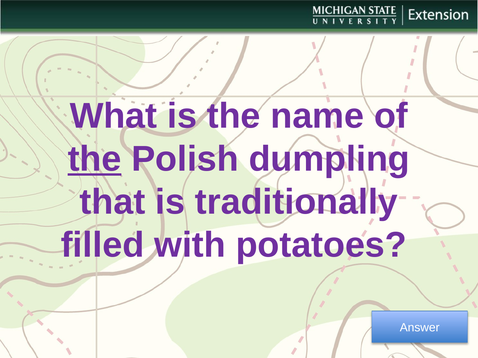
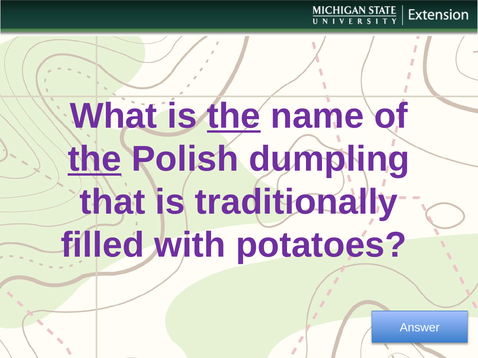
the underline: none -> present (234, 116)
